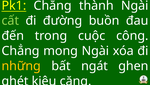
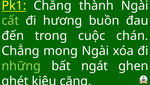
đường: đường -> hương (63, 21)
công: công -> chán (132, 36)
những colour: yellow -> light green (21, 66)
